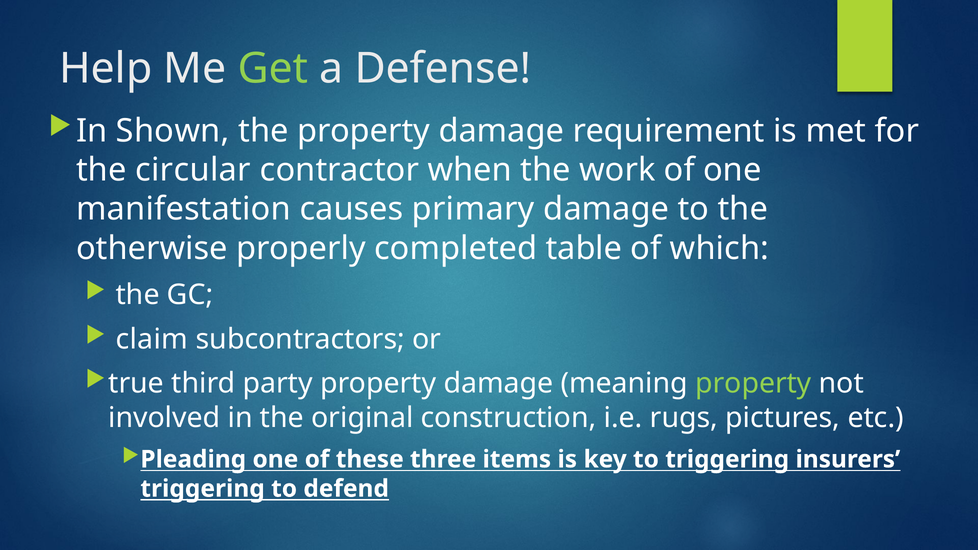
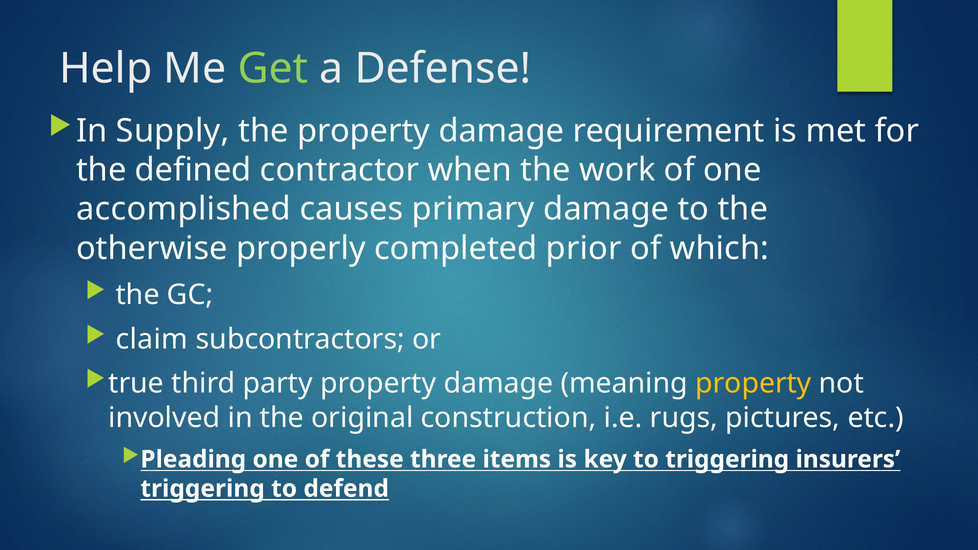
Shown: Shown -> Supply (173, 131)
circular: circular -> defined (193, 170)
manifestation: manifestation -> accomplished (183, 209)
table: table -> prior (584, 248)
property colour: light green -> yellow (753, 384)
